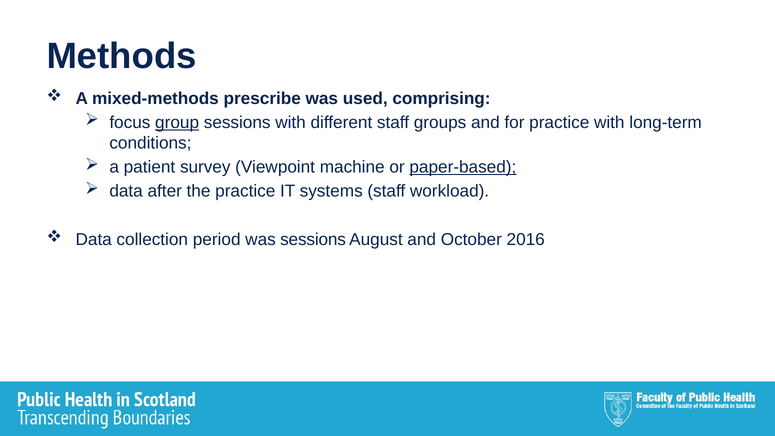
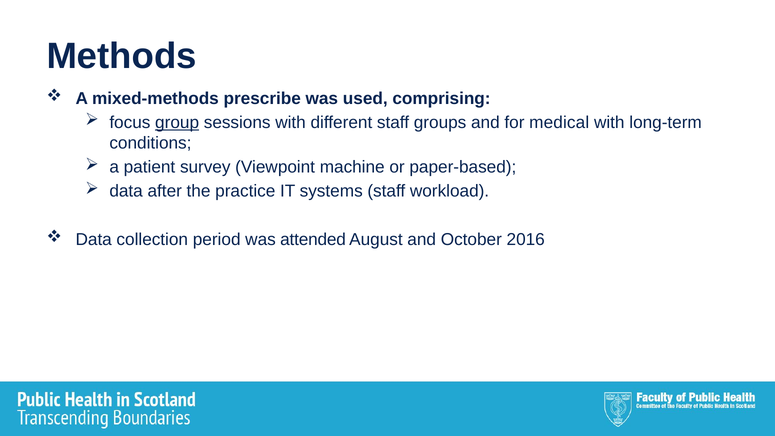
for practice: practice -> medical (559, 122)
paper-based underline: present -> none (463, 167)
was sessions: sessions -> attended (313, 239)
